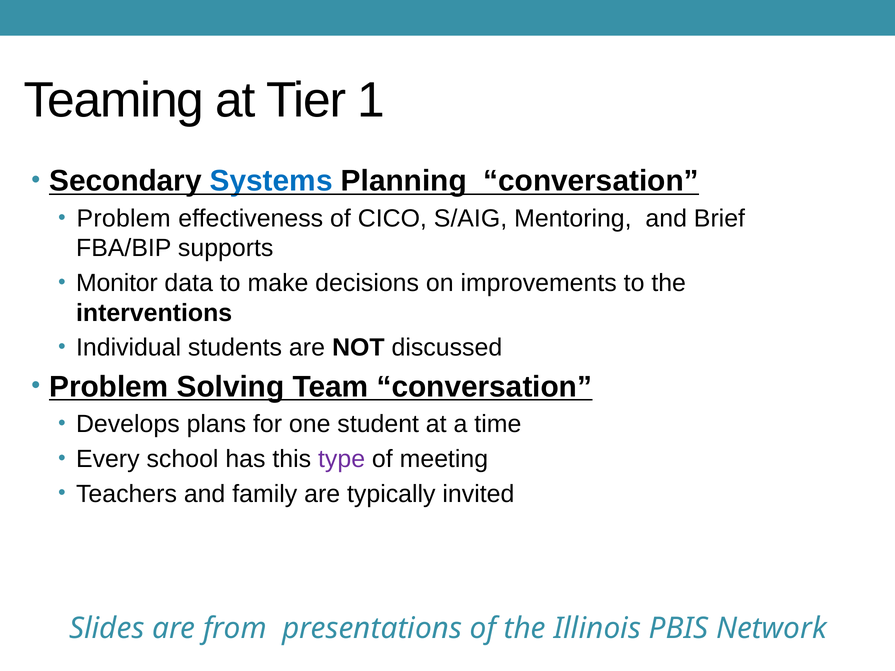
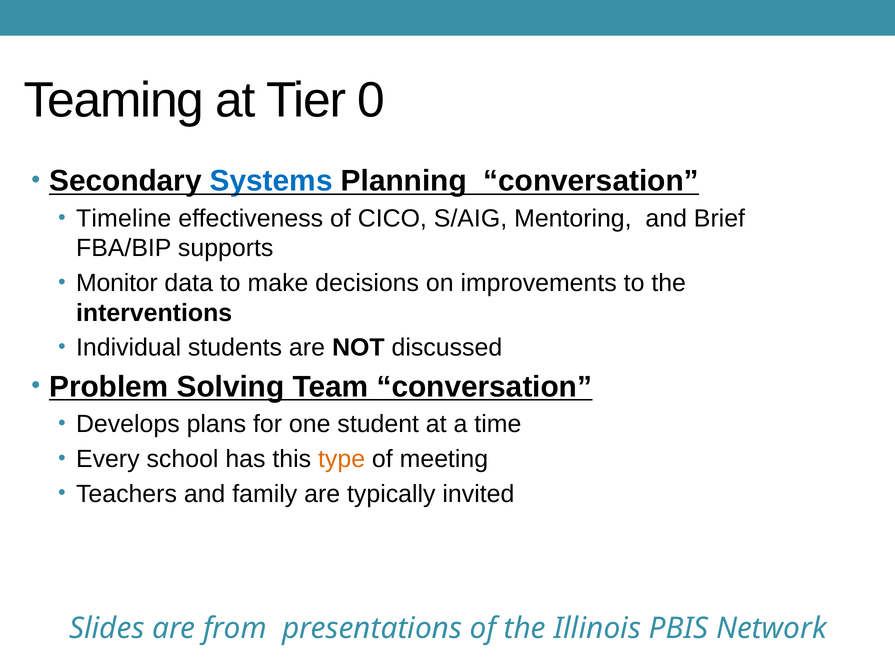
1: 1 -> 0 (371, 100)
Problem: Problem -> Timeline (124, 219)
type colour: purple -> orange (342, 459)
